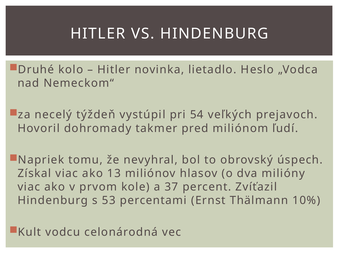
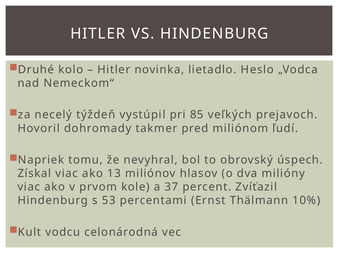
54: 54 -> 85 (197, 115)
